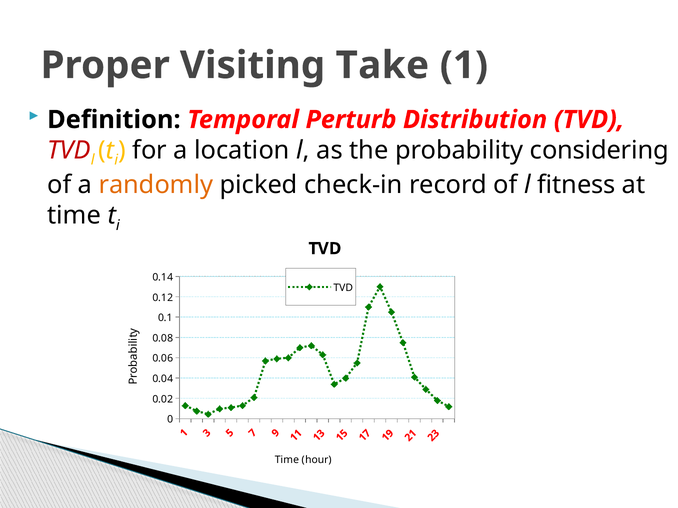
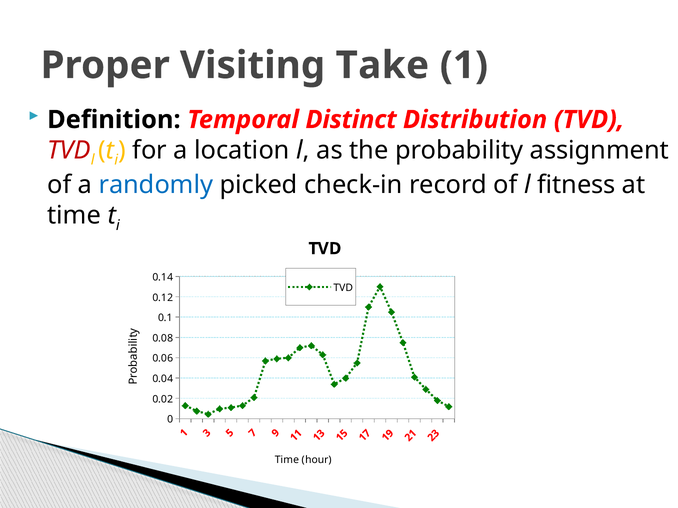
Perturb: Perturb -> Distinct (351, 120)
considering: considering -> assignment (599, 150)
randomly colour: orange -> blue (156, 185)
